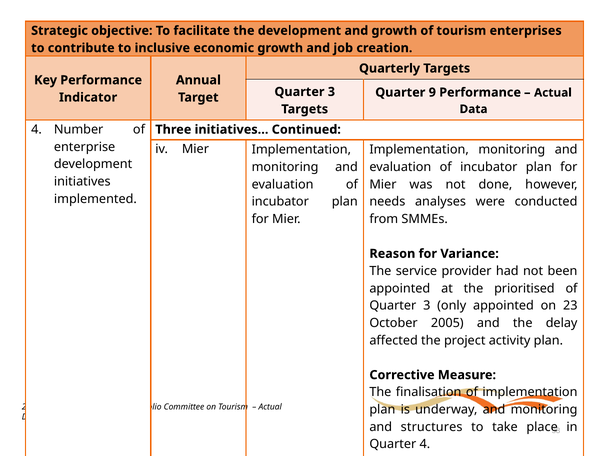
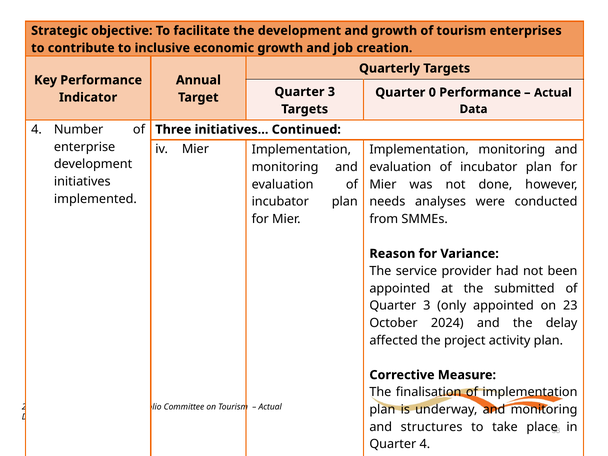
9: 9 -> 0 (432, 92)
prioritised: prioritised -> submitted (524, 288)
2005: 2005 -> 2024 (447, 323)
